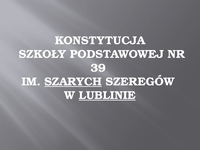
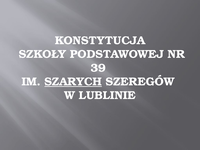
LUBLINIE underline: present -> none (107, 95)
